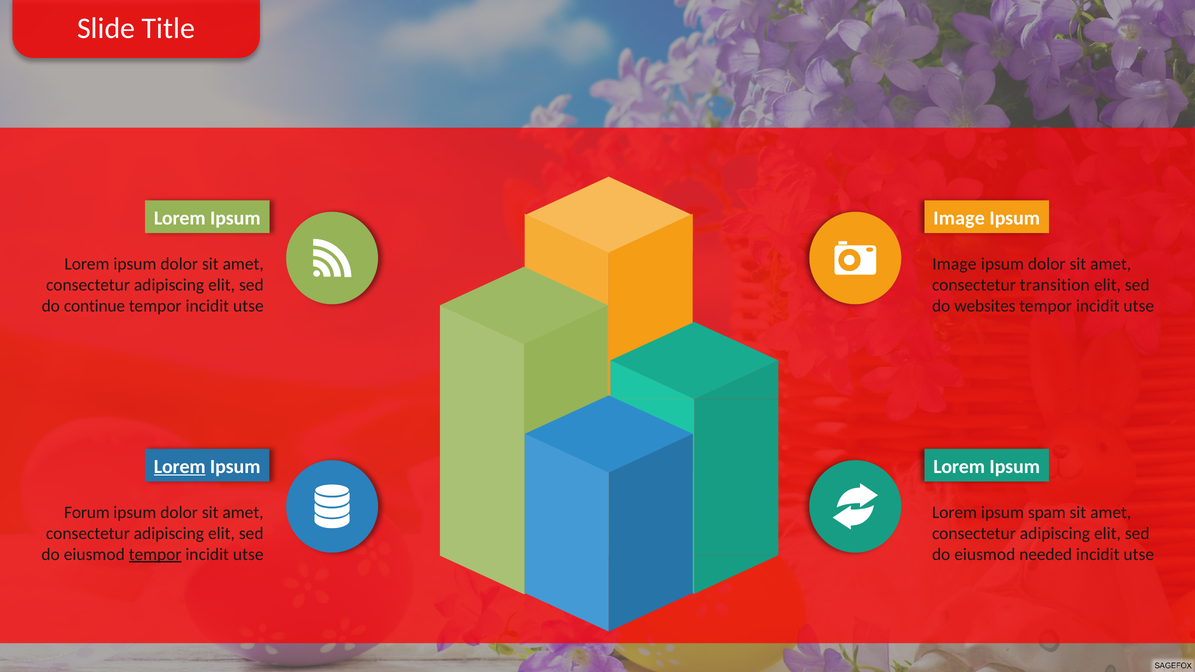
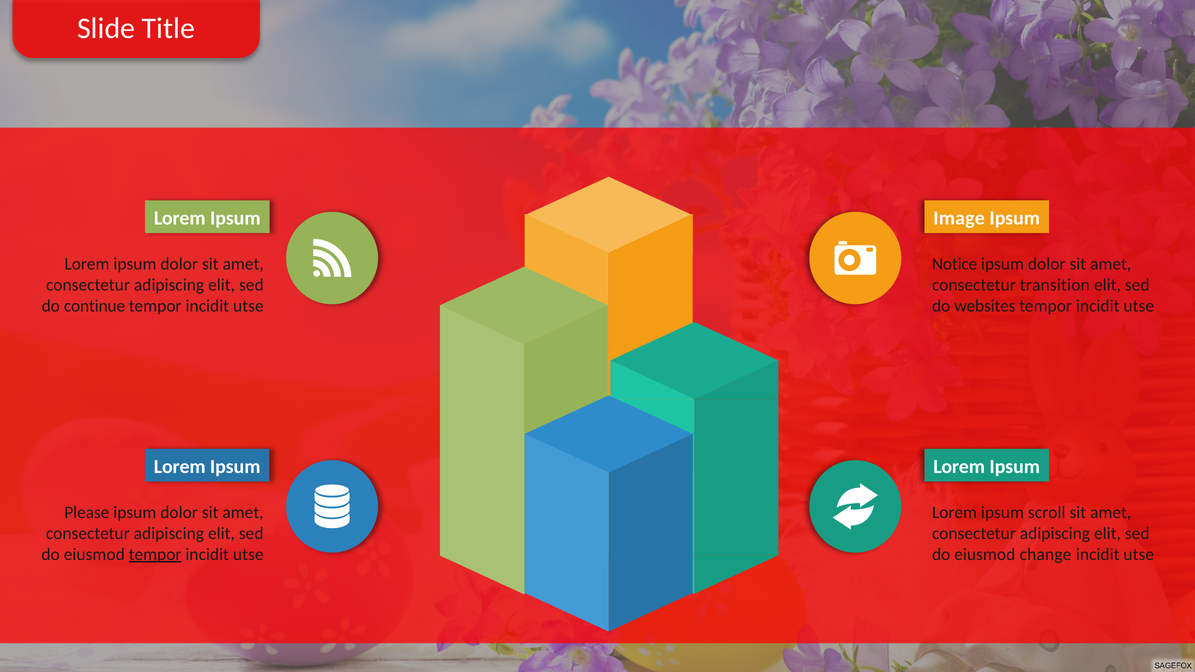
Image: Image -> Notice (955, 264)
Lorem underline: present -> none (180, 467)
Forum: Forum -> Please (87, 513)
spam: spam -> scroll (1047, 513)
needed: needed -> change (1046, 554)
